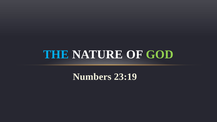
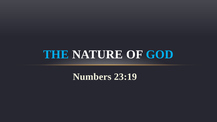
GOD colour: light green -> light blue (160, 54)
